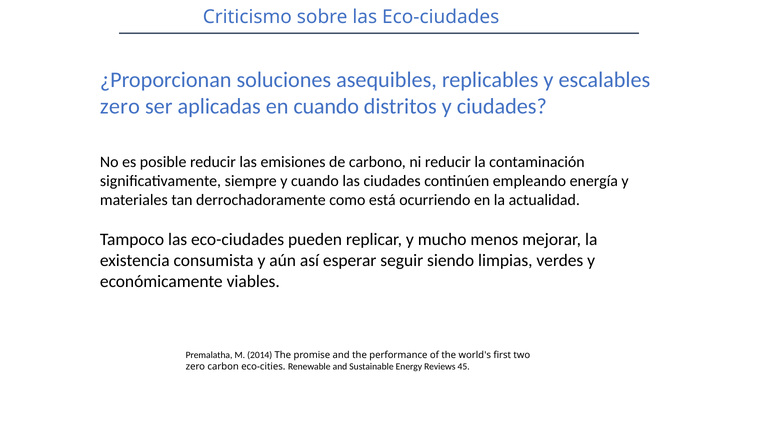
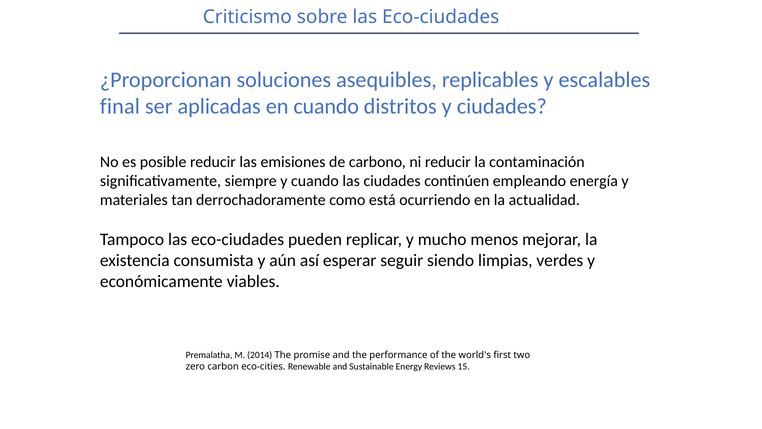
zero: zero -> final (120, 106)
45: 45 -> 15 (464, 366)
